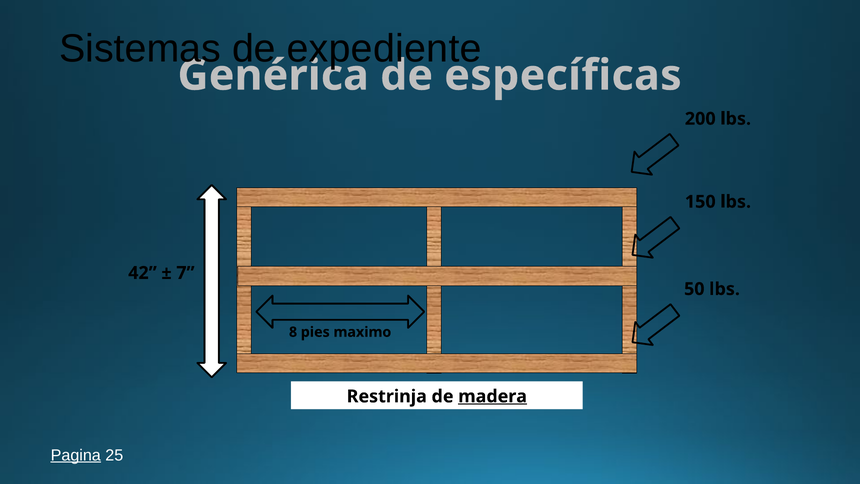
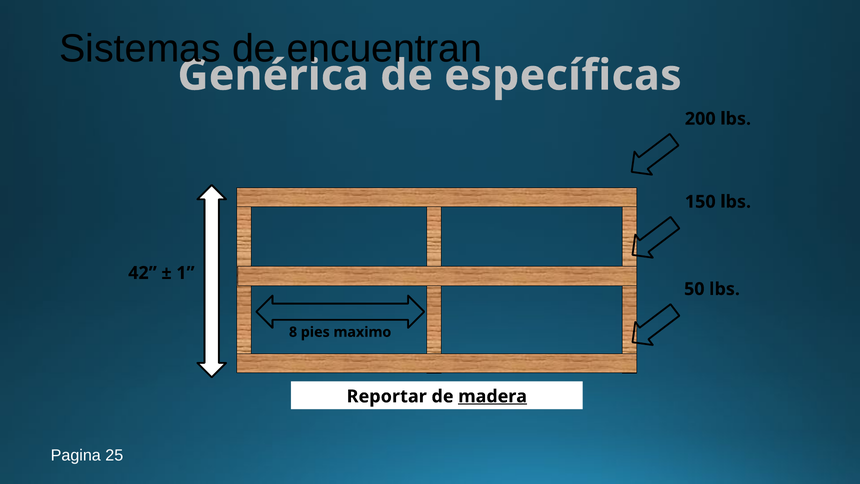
expediente: expediente -> encuentran (384, 49)
7: 7 -> 1 (185, 273)
Restrinja: Restrinja -> Reportar (387, 396)
Pagina underline: present -> none (76, 455)
